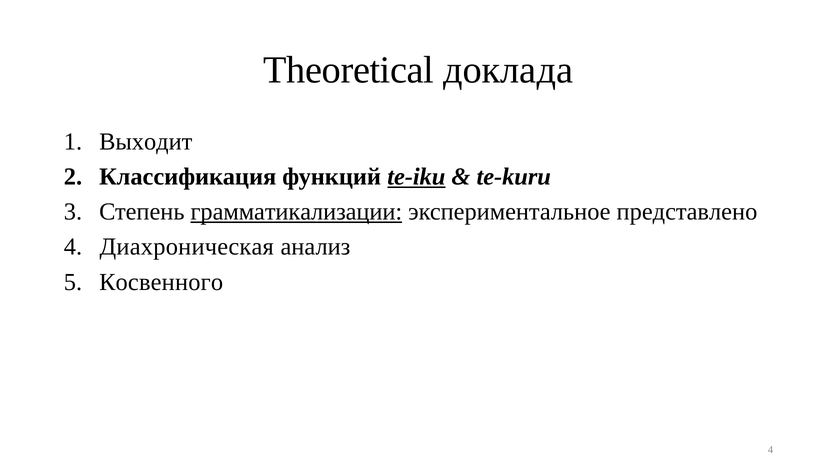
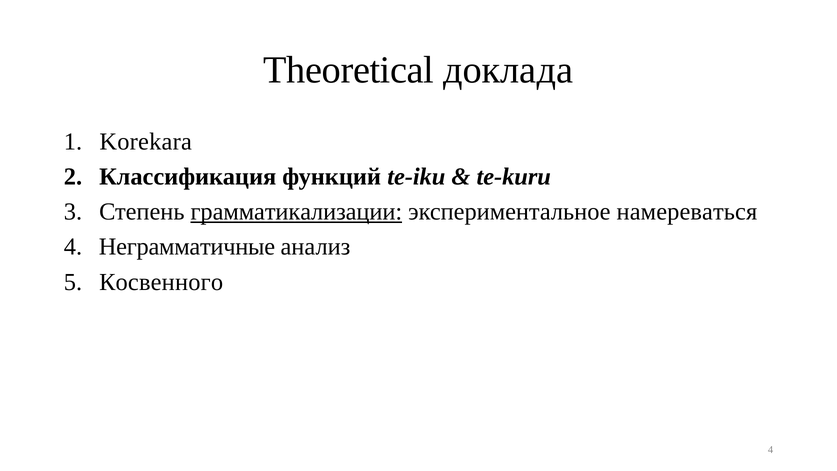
Выходит: Выходит -> Korekara (146, 142)
te-iku underline: present -> none (416, 177)
представлено: представлено -> намереваться (687, 212)
Диахроническая: Диахроническая -> Неграмматичные (187, 247)
